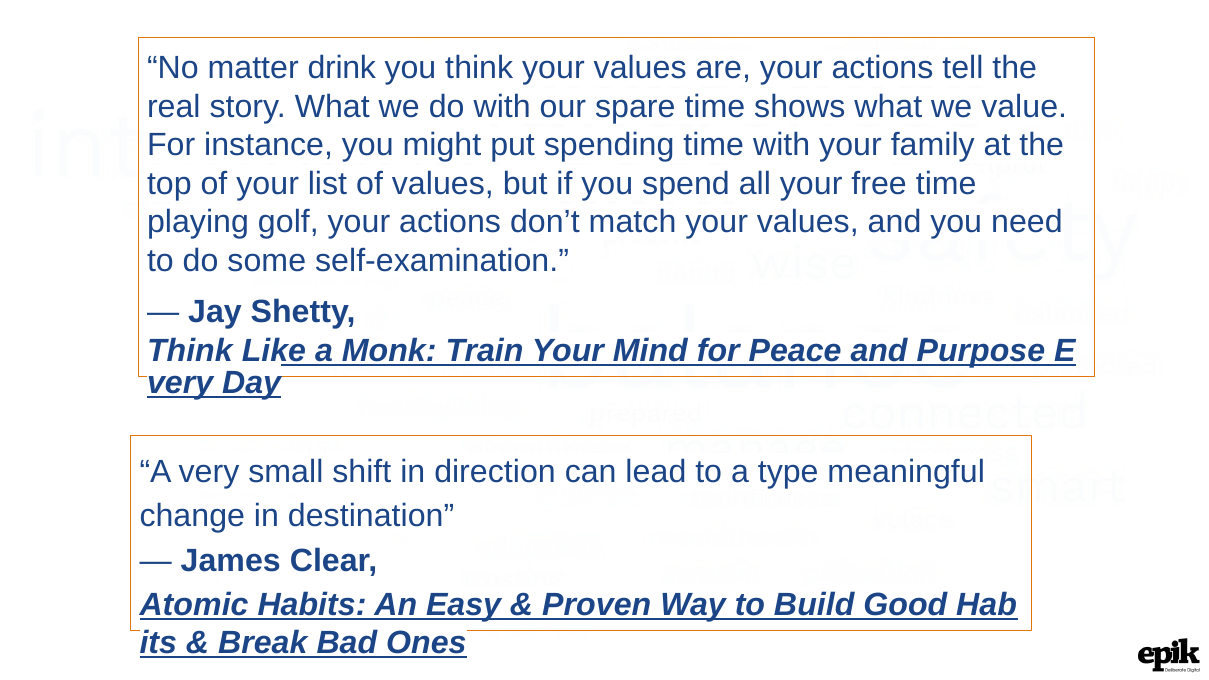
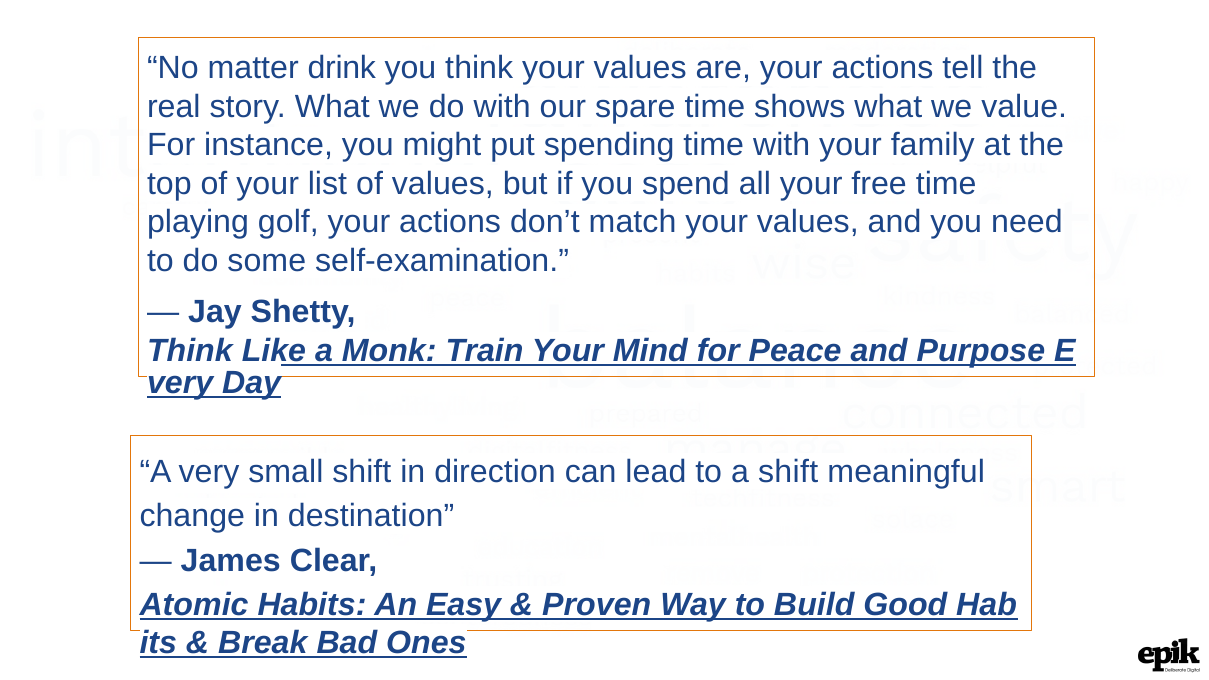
a type: type -> shift (788, 472)
